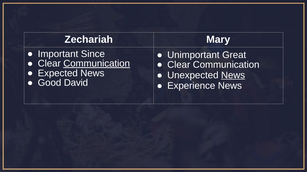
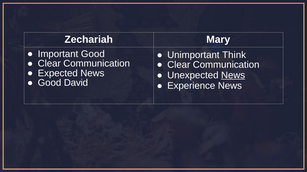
Important Since: Since -> Good (93, 54)
Great: Great -> Think (234, 55)
Communication underline: present -> none (97, 64)
